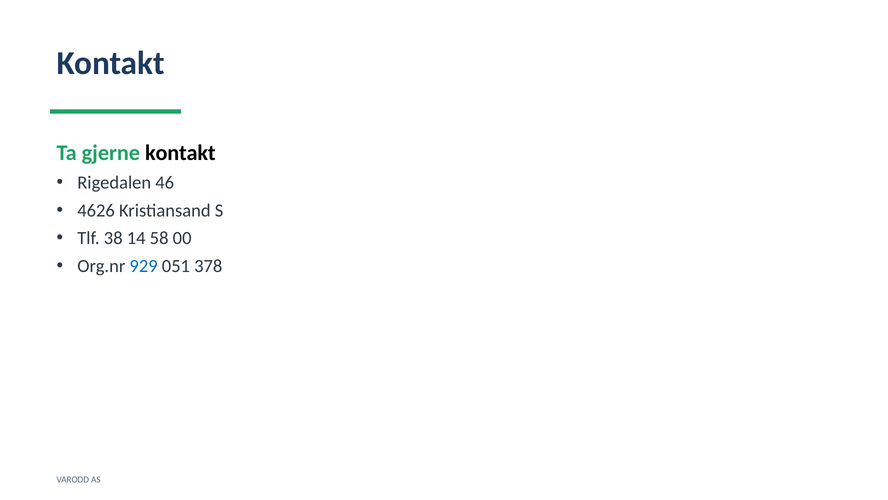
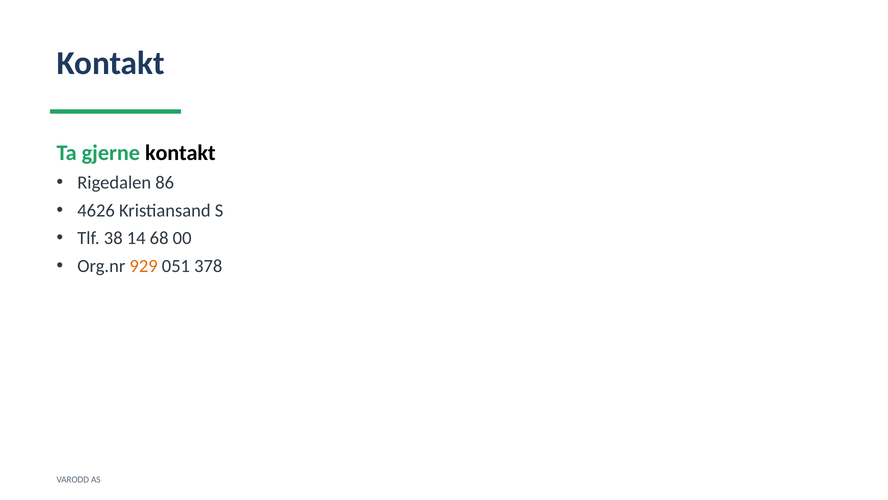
46: 46 -> 86 (165, 183)
58: 58 -> 68 (159, 238)
929 colour: blue -> orange (144, 266)
